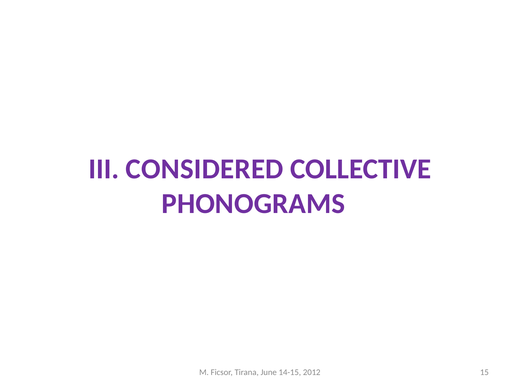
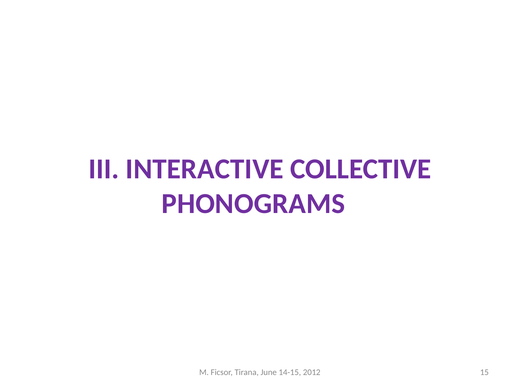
CONSIDERED: CONSIDERED -> INTERACTIVE (205, 169)
